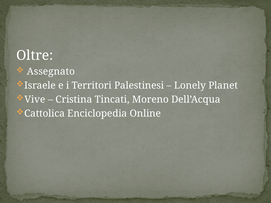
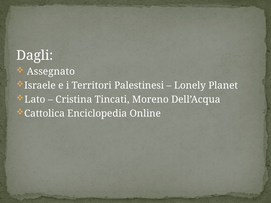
Oltre: Oltre -> Dagli (35, 56)
Vive: Vive -> Lato (35, 100)
